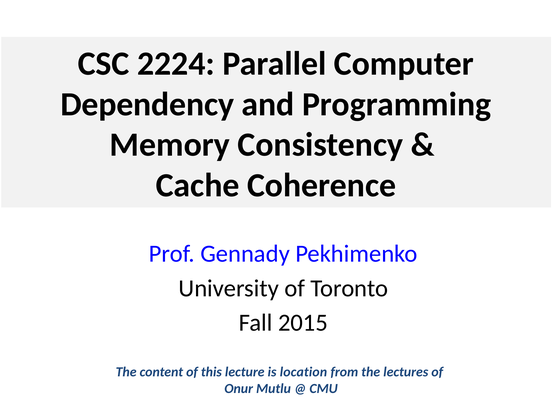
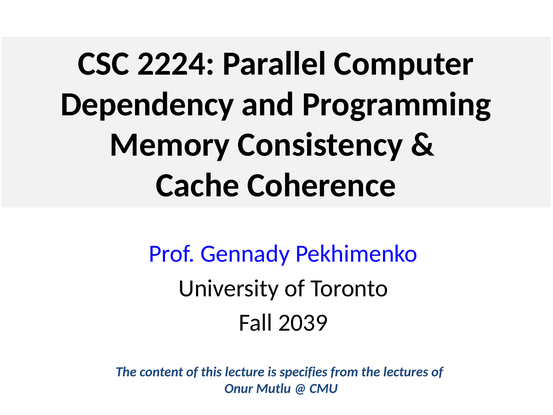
2015: 2015 -> 2039 (303, 323)
location: location -> specifies (304, 372)
